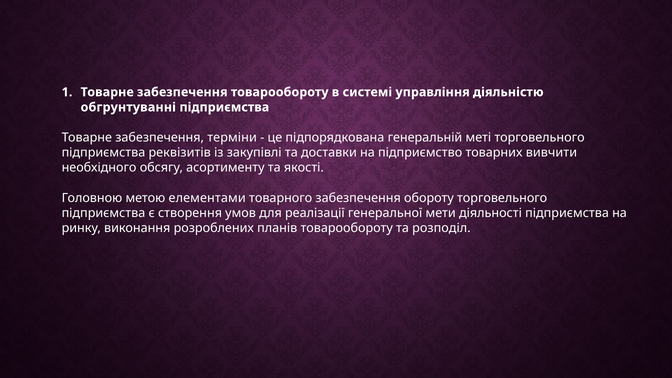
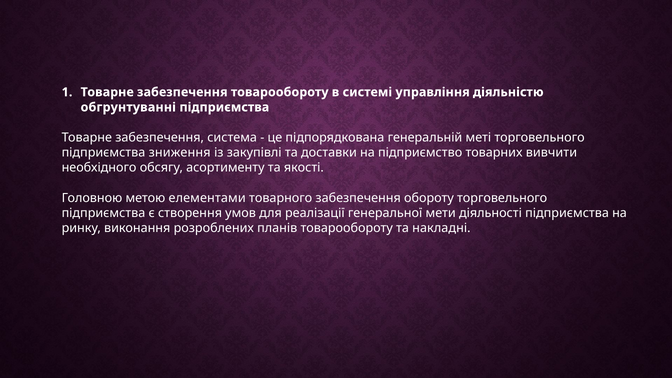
терміни: терміни -> система (232, 137)
реквізитів: реквізитів -> зниження (180, 153)
розподіл: розподіл -> накладні (441, 228)
